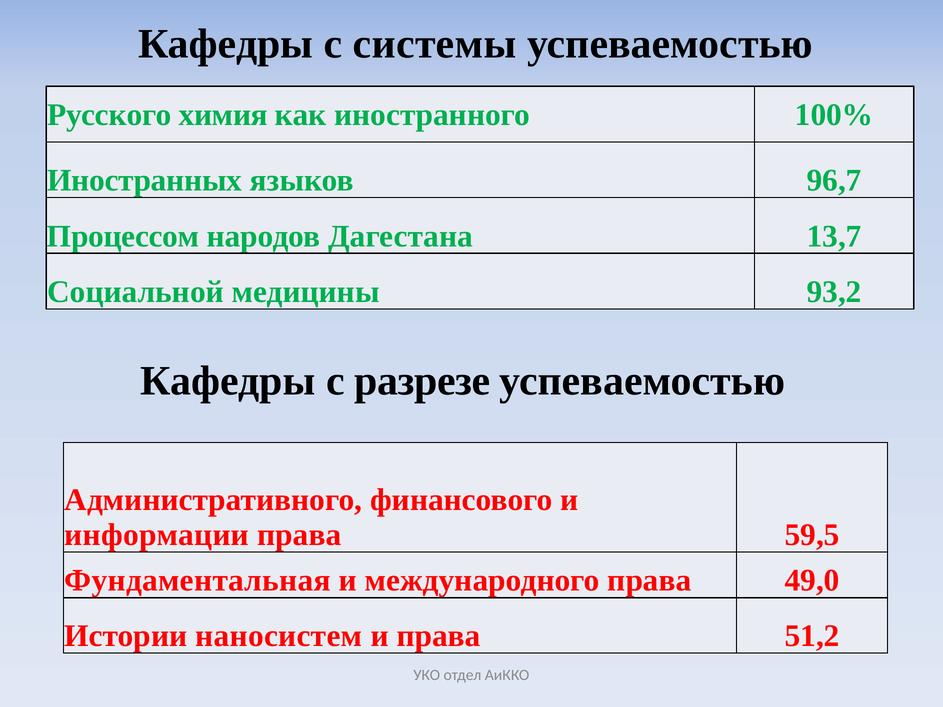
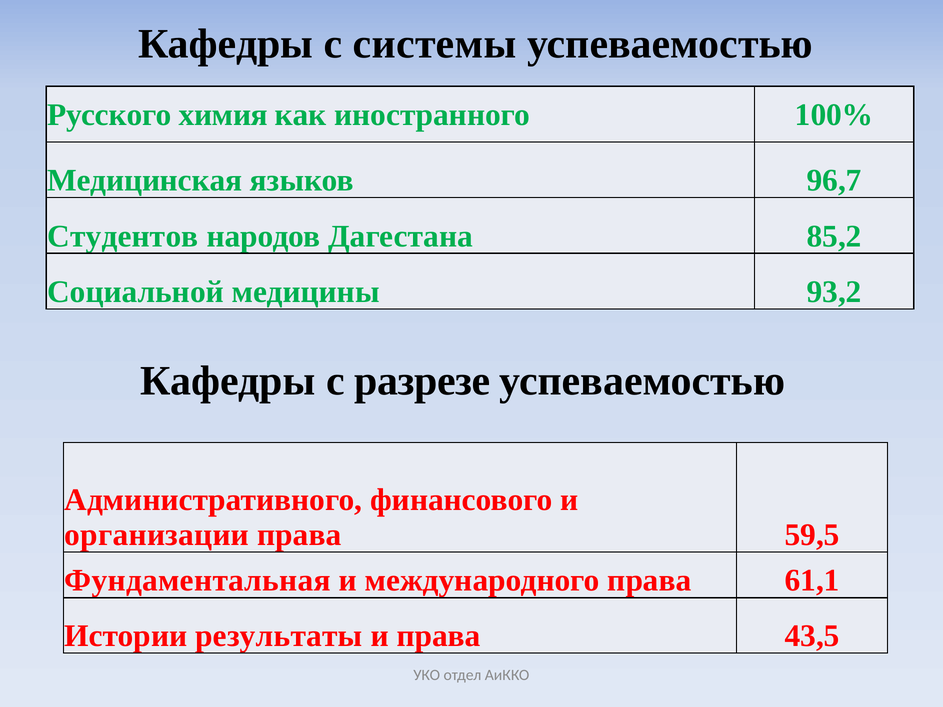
Иностранных: Иностранных -> Медицинская (145, 181)
Процессом: Процессом -> Студентов (123, 236)
13,7: 13,7 -> 85,2 (834, 236)
информации: информации -> организации (157, 535)
49,0: 49,0 -> 61,1 (812, 581)
наносистем: наносистем -> результаты (279, 636)
51,2: 51,2 -> 43,5 (812, 636)
